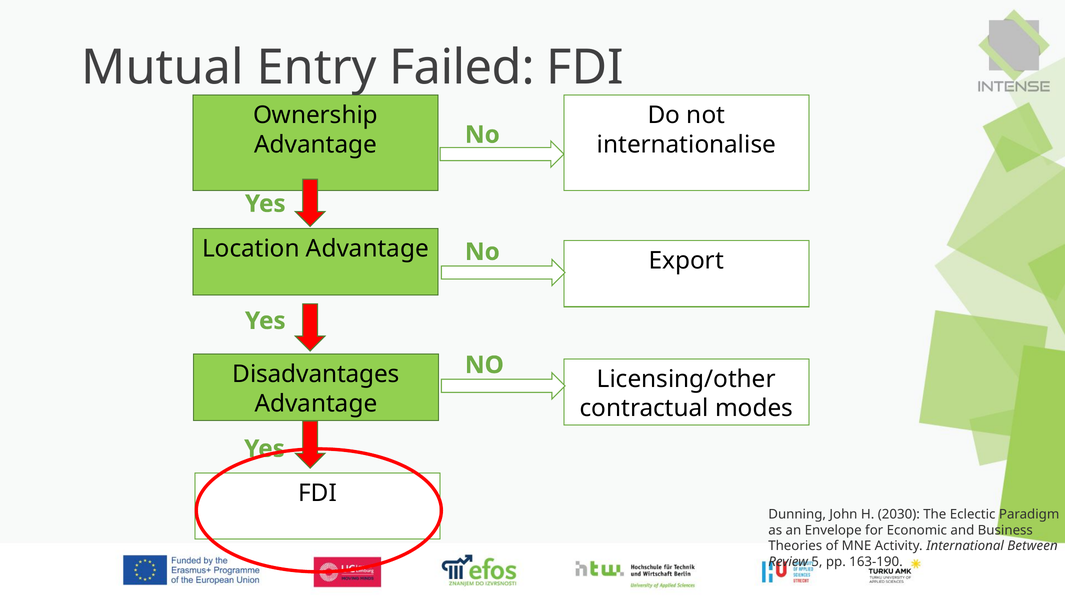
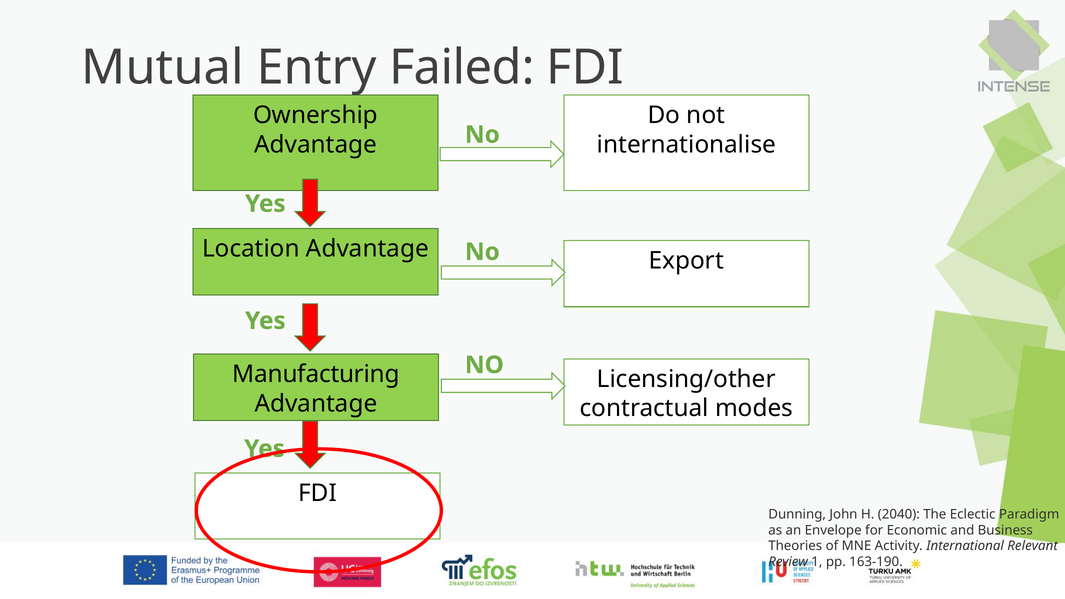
Disadvantages: Disadvantages -> Manufacturing (316, 374)
2030: 2030 -> 2040 (899, 514)
Between: Between -> Relevant (1033, 546)
5: 5 -> 1 (817, 562)
